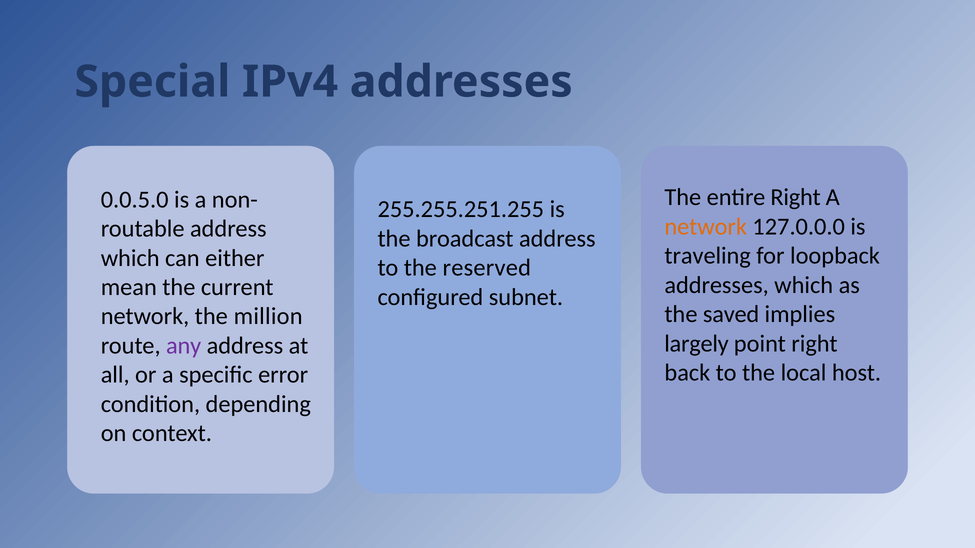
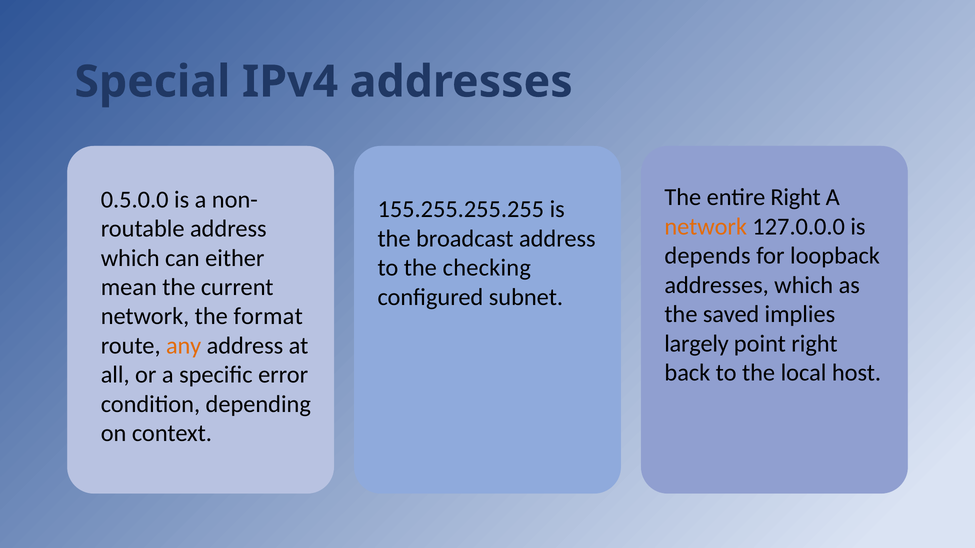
0.0.5.0: 0.0.5.0 -> 0.5.0.0 (135, 200)
255.255.251.255: 255.255.251.255 -> 155.255.255.255 (461, 210)
traveling: traveling -> depends (708, 256)
reserved: reserved -> checking (487, 268)
million: million -> format (268, 317)
any colour: purple -> orange (184, 346)
